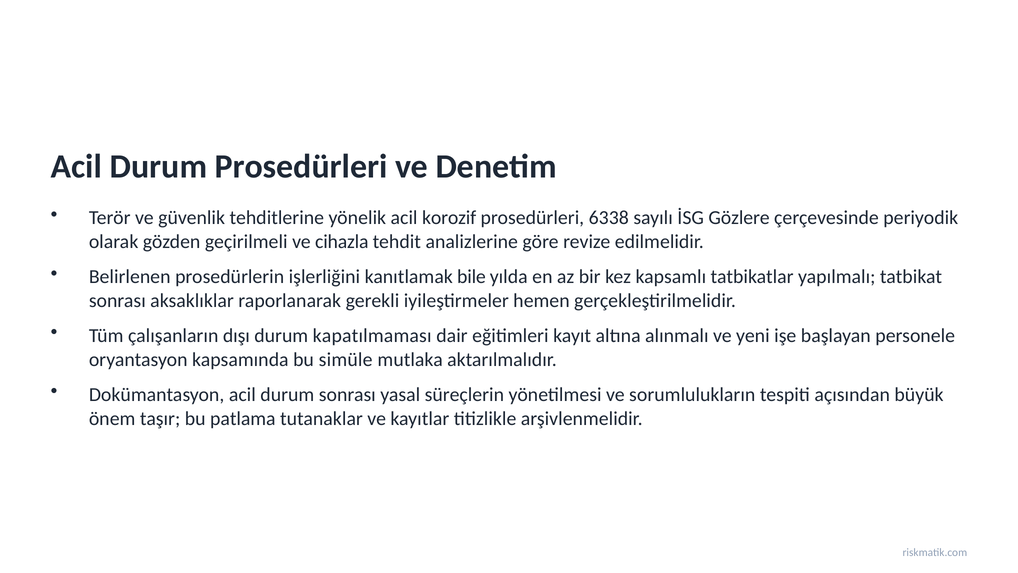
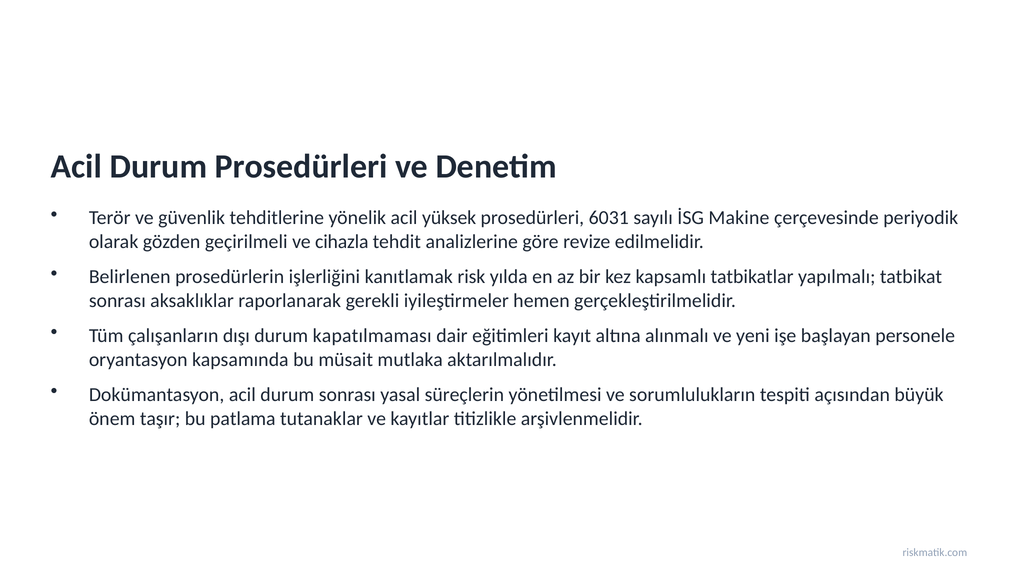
korozif: korozif -> yüksek (449, 218)
6338: 6338 -> 6031 (609, 218)
Gözlere: Gözlere -> Makine (739, 218)
bile: bile -> risk (471, 277)
simüle: simüle -> müsait (346, 359)
